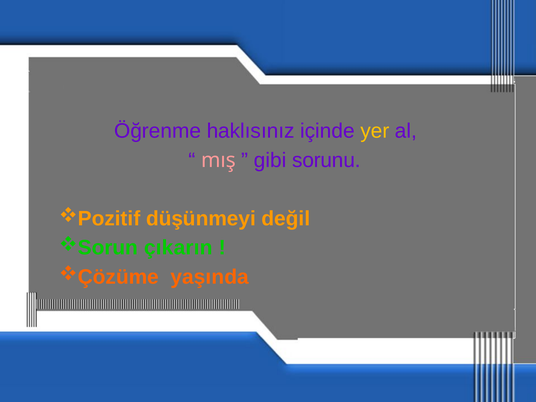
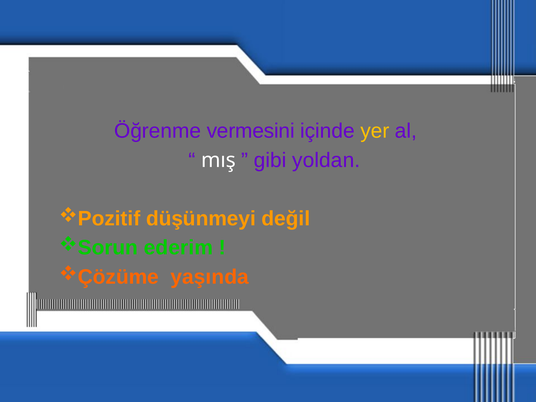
haklısınız: haklısınız -> vermesini (251, 131)
mış colour: pink -> white (219, 160)
sorunu: sorunu -> yoldan (326, 160)
çıkarın: çıkarın -> ederim (178, 248)
